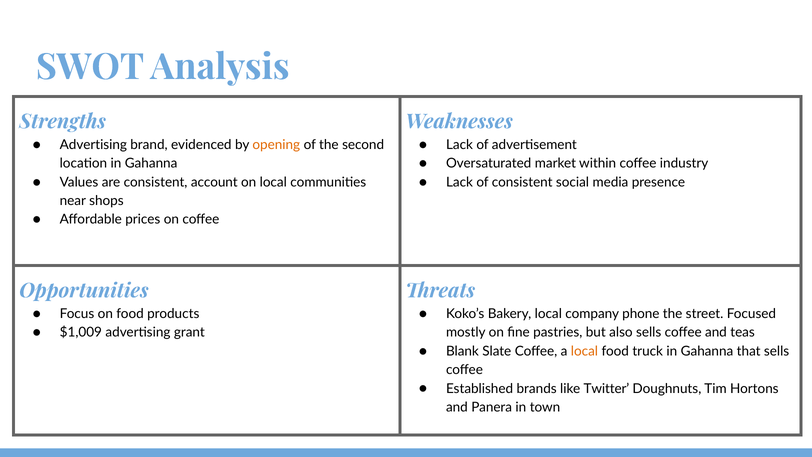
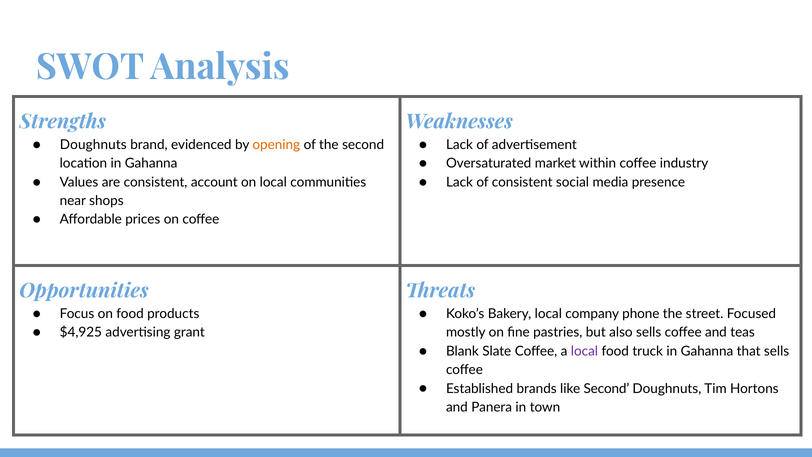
Advertising: Advertising -> Doughnuts (93, 145)
$1,009: $1,009 -> $4,925 (81, 332)
local colour: orange -> purple (584, 351)
like Twitter: Twitter -> Second (606, 388)
